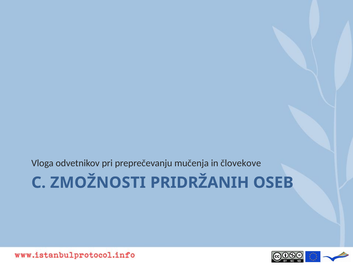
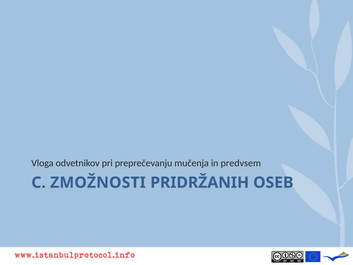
človekove: človekove -> predvsem (241, 163)
